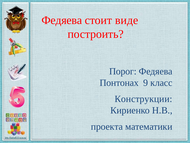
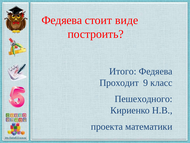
Порог: Порог -> Итого (123, 71)
Понтонах: Понтонах -> Проходит (119, 82)
Конструкции: Конструкции -> Пешеходного (144, 99)
